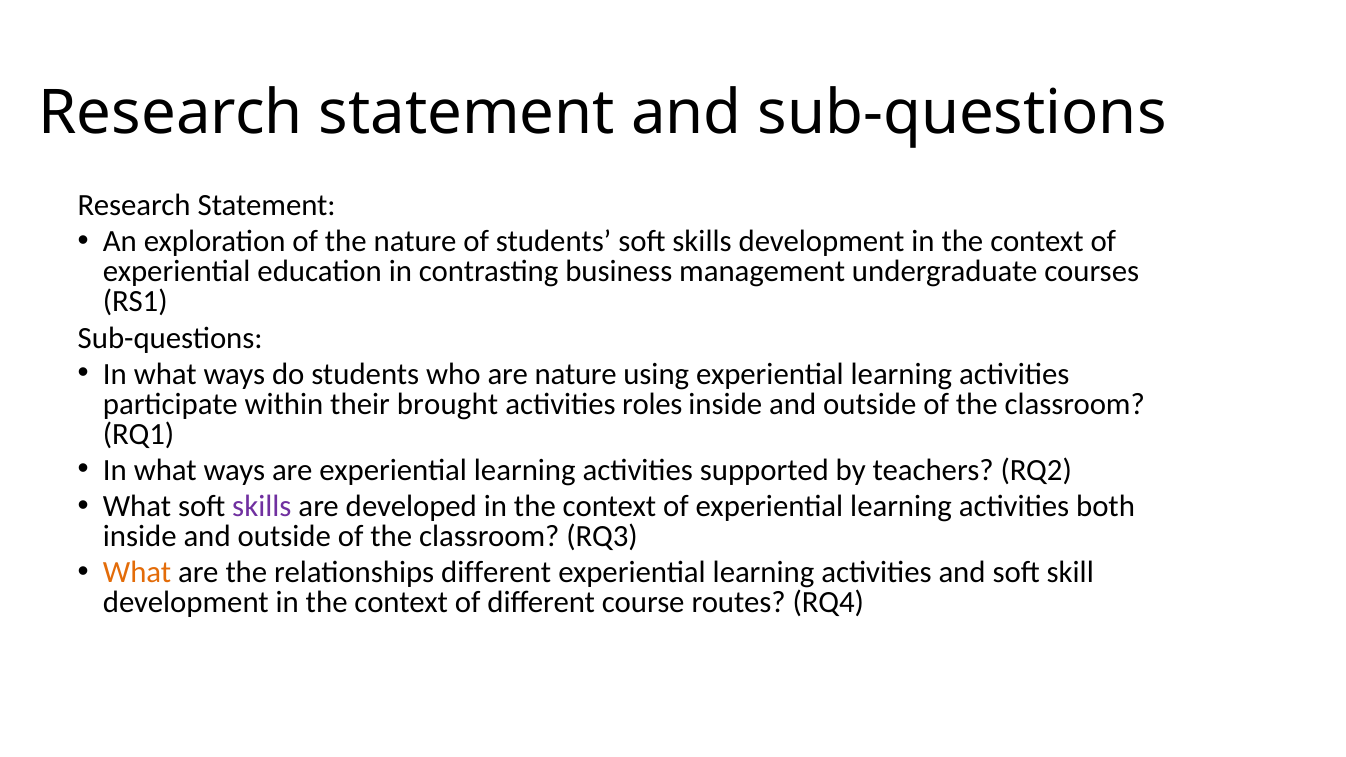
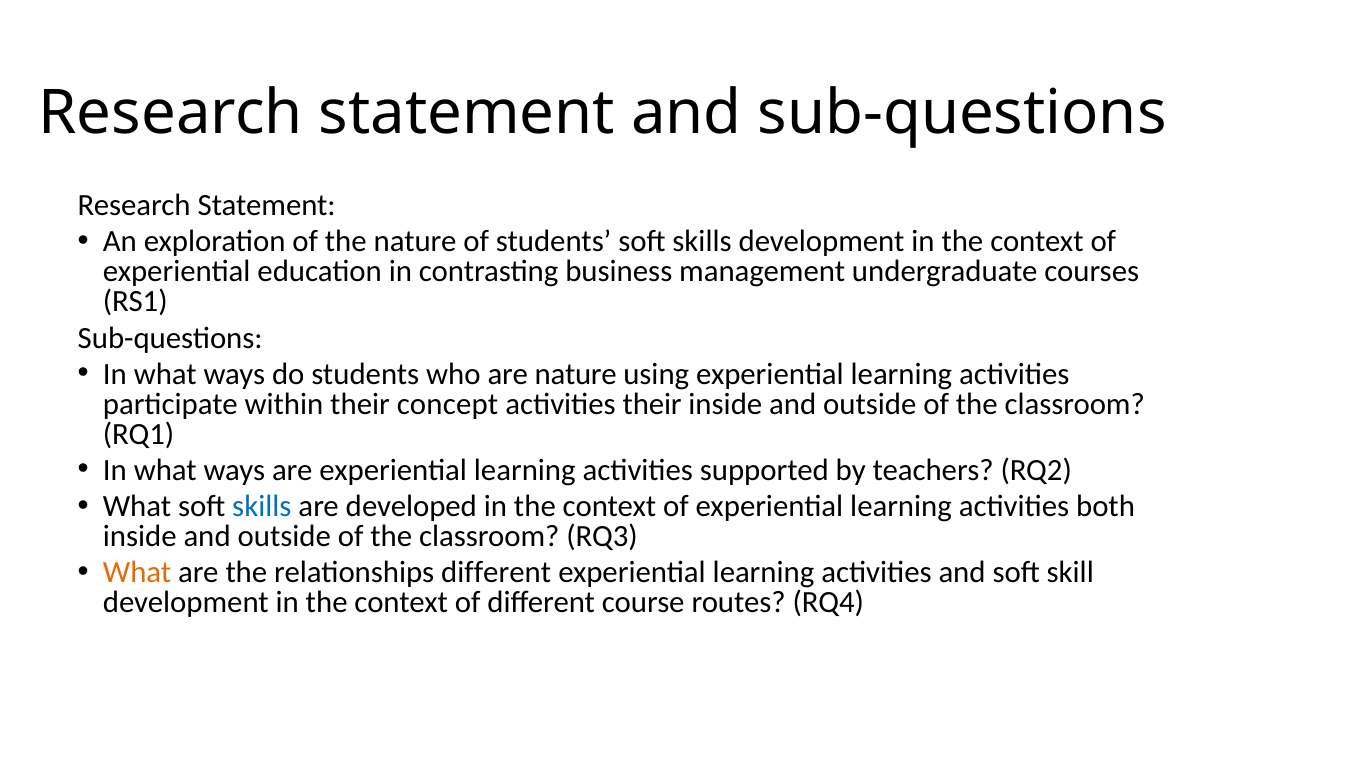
brought: brought -> concept (448, 404)
activities roles: roles -> their (652, 404)
skills colour: purple -> blue (262, 507)
